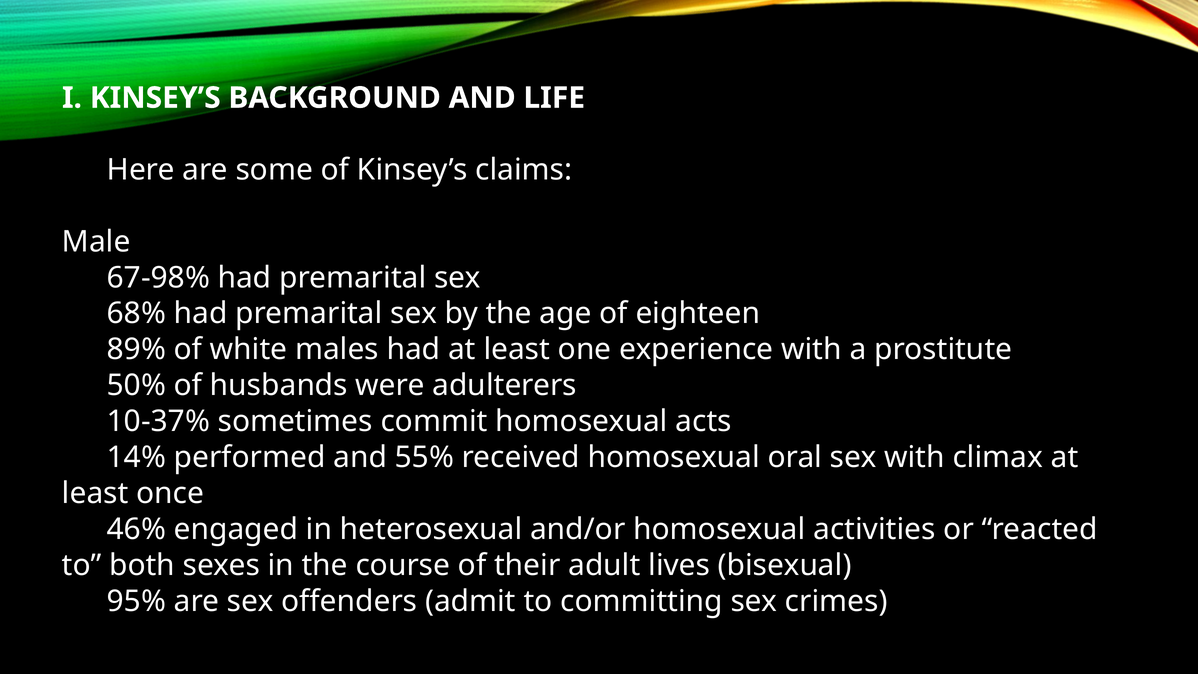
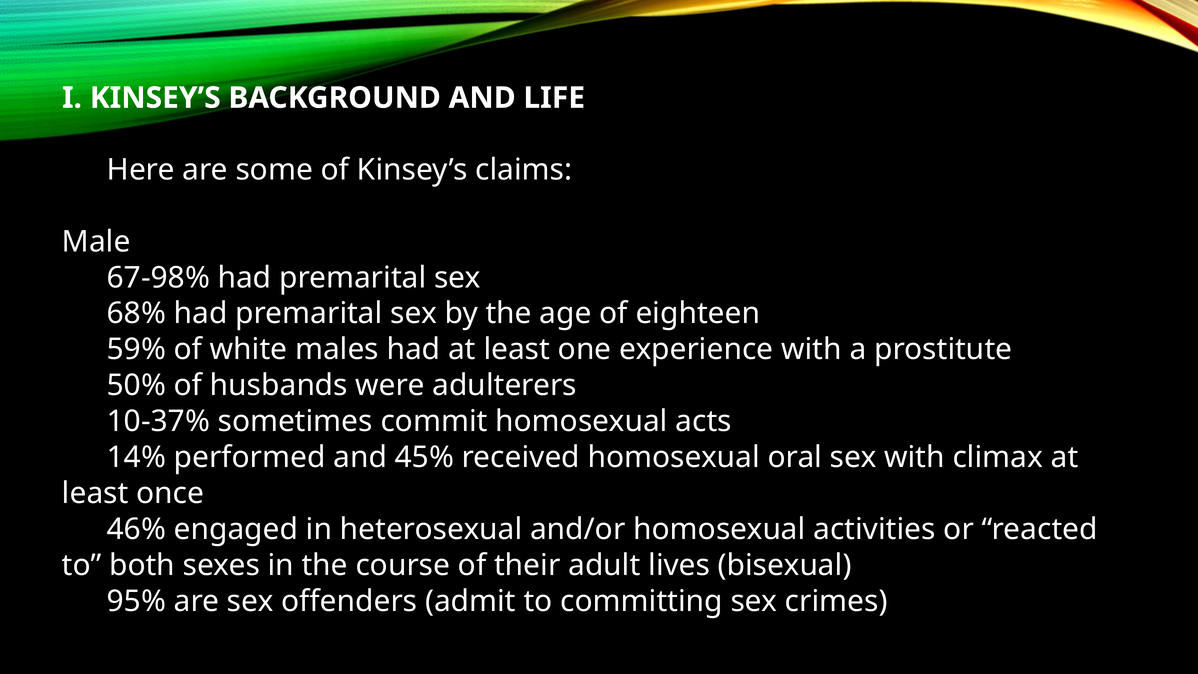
89%: 89% -> 59% (136, 349)
55%: 55% -> 45% (424, 457)
